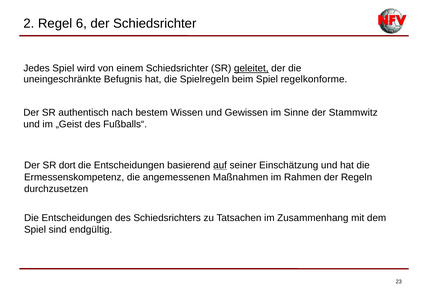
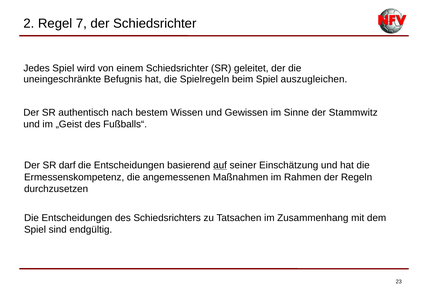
6: 6 -> 7 (81, 23)
geleitet underline: present -> none (251, 69)
regelkonforme: regelkonforme -> auszugleichen (314, 80)
dort: dort -> darf (67, 166)
